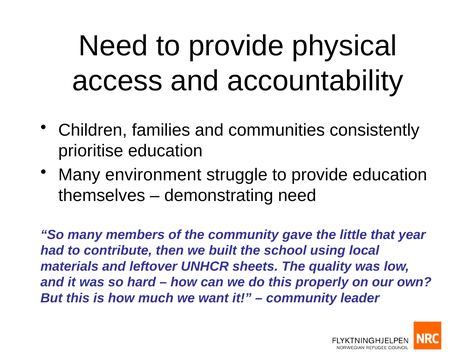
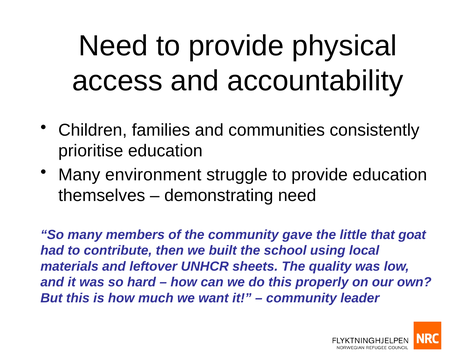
year: year -> goat (412, 235)
